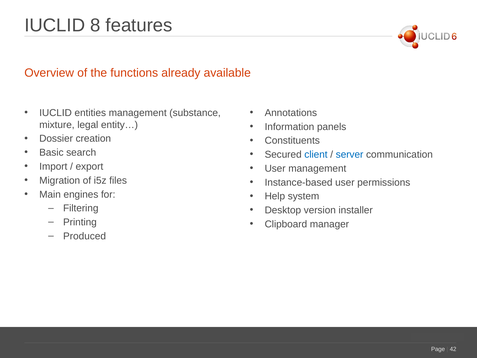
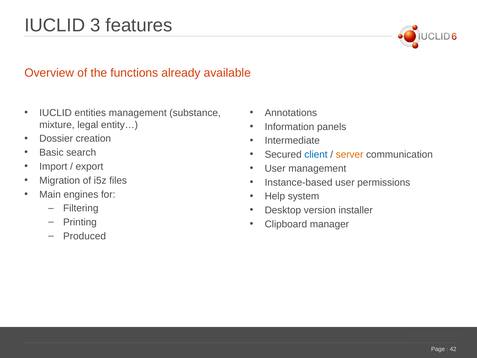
8: 8 -> 3 (95, 25)
Constituents: Constituents -> Intermediate (292, 141)
server colour: blue -> orange (350, 154)
